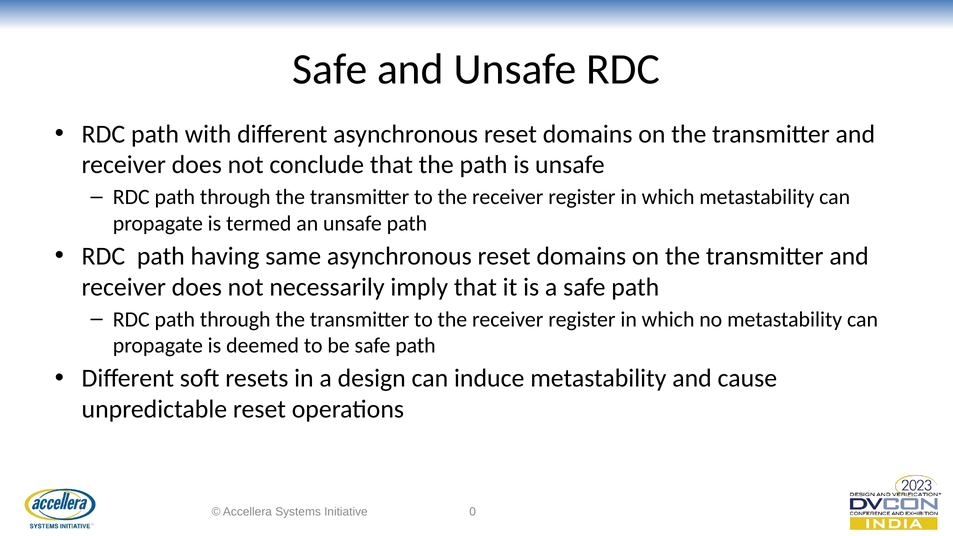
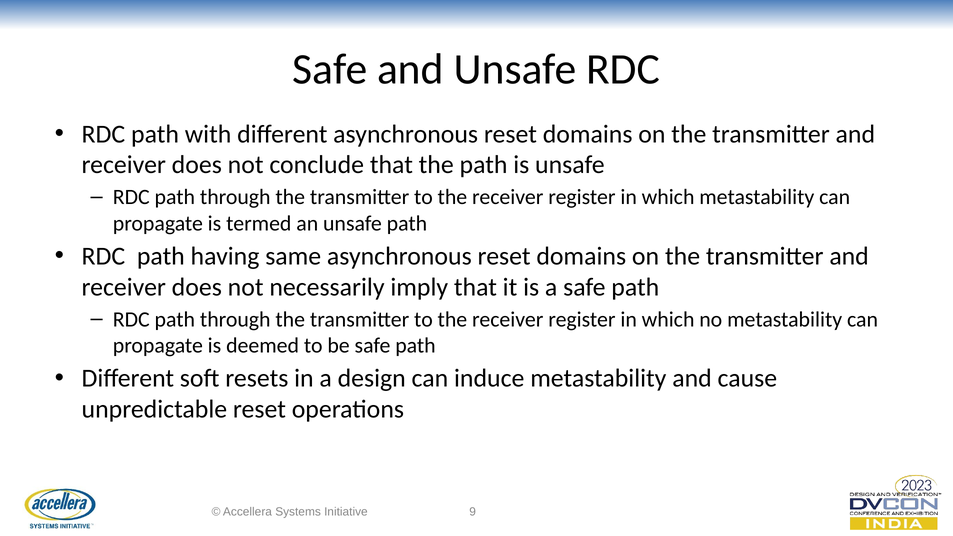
0: 0 -> 9 (473, 512)
